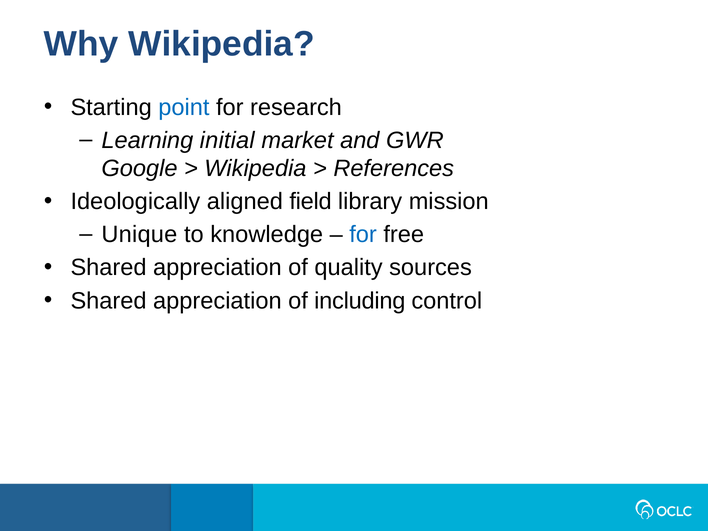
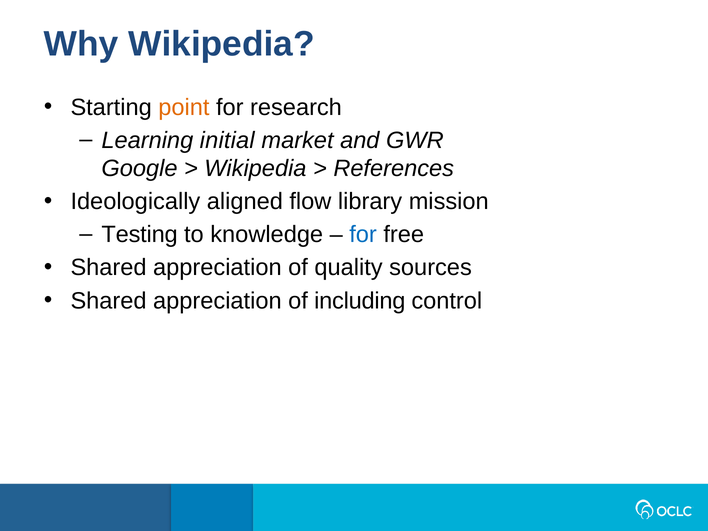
point colour: blue -> orange (184, 107)
field: field -> flow (310, 202)
Unique: Unique -> Testing (140, 235)
